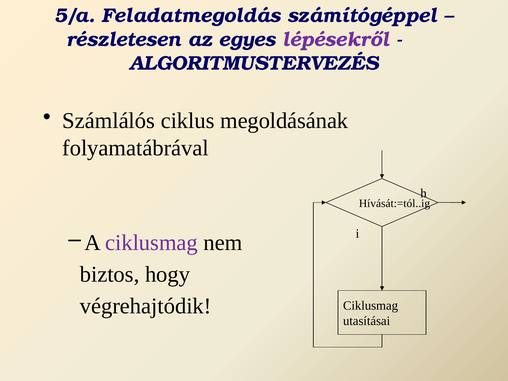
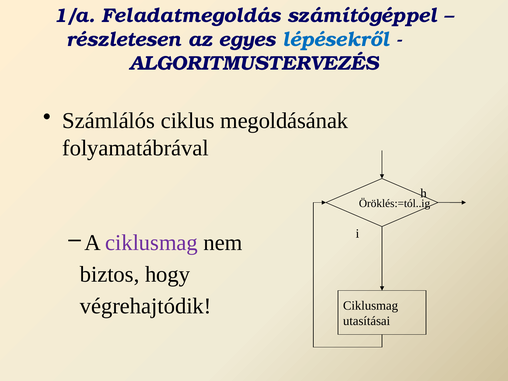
5/a: 5/a -> 1/a (75, 16)
lépésekről colour: purple -> blue (336, 39)
Hívását:=tól..ig: Hívását:=tól..ig -> Öröklés:=tól..ig (395, 203)
